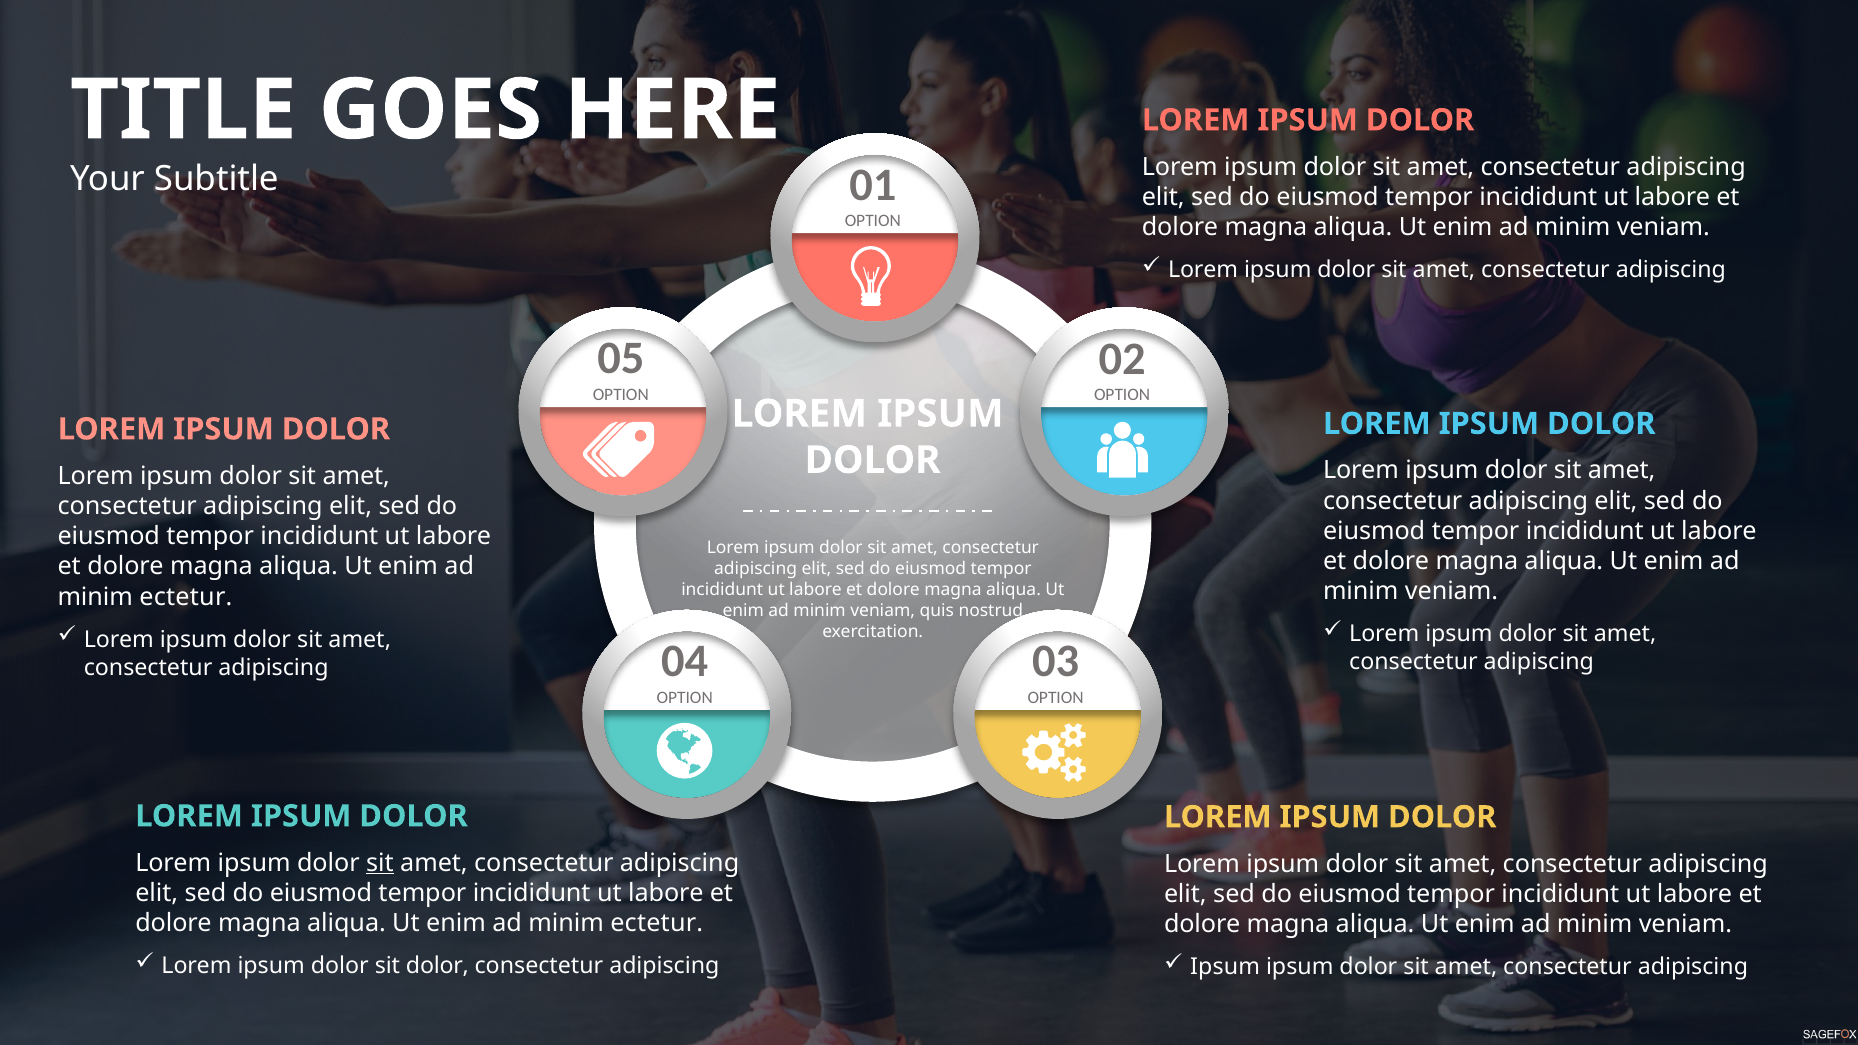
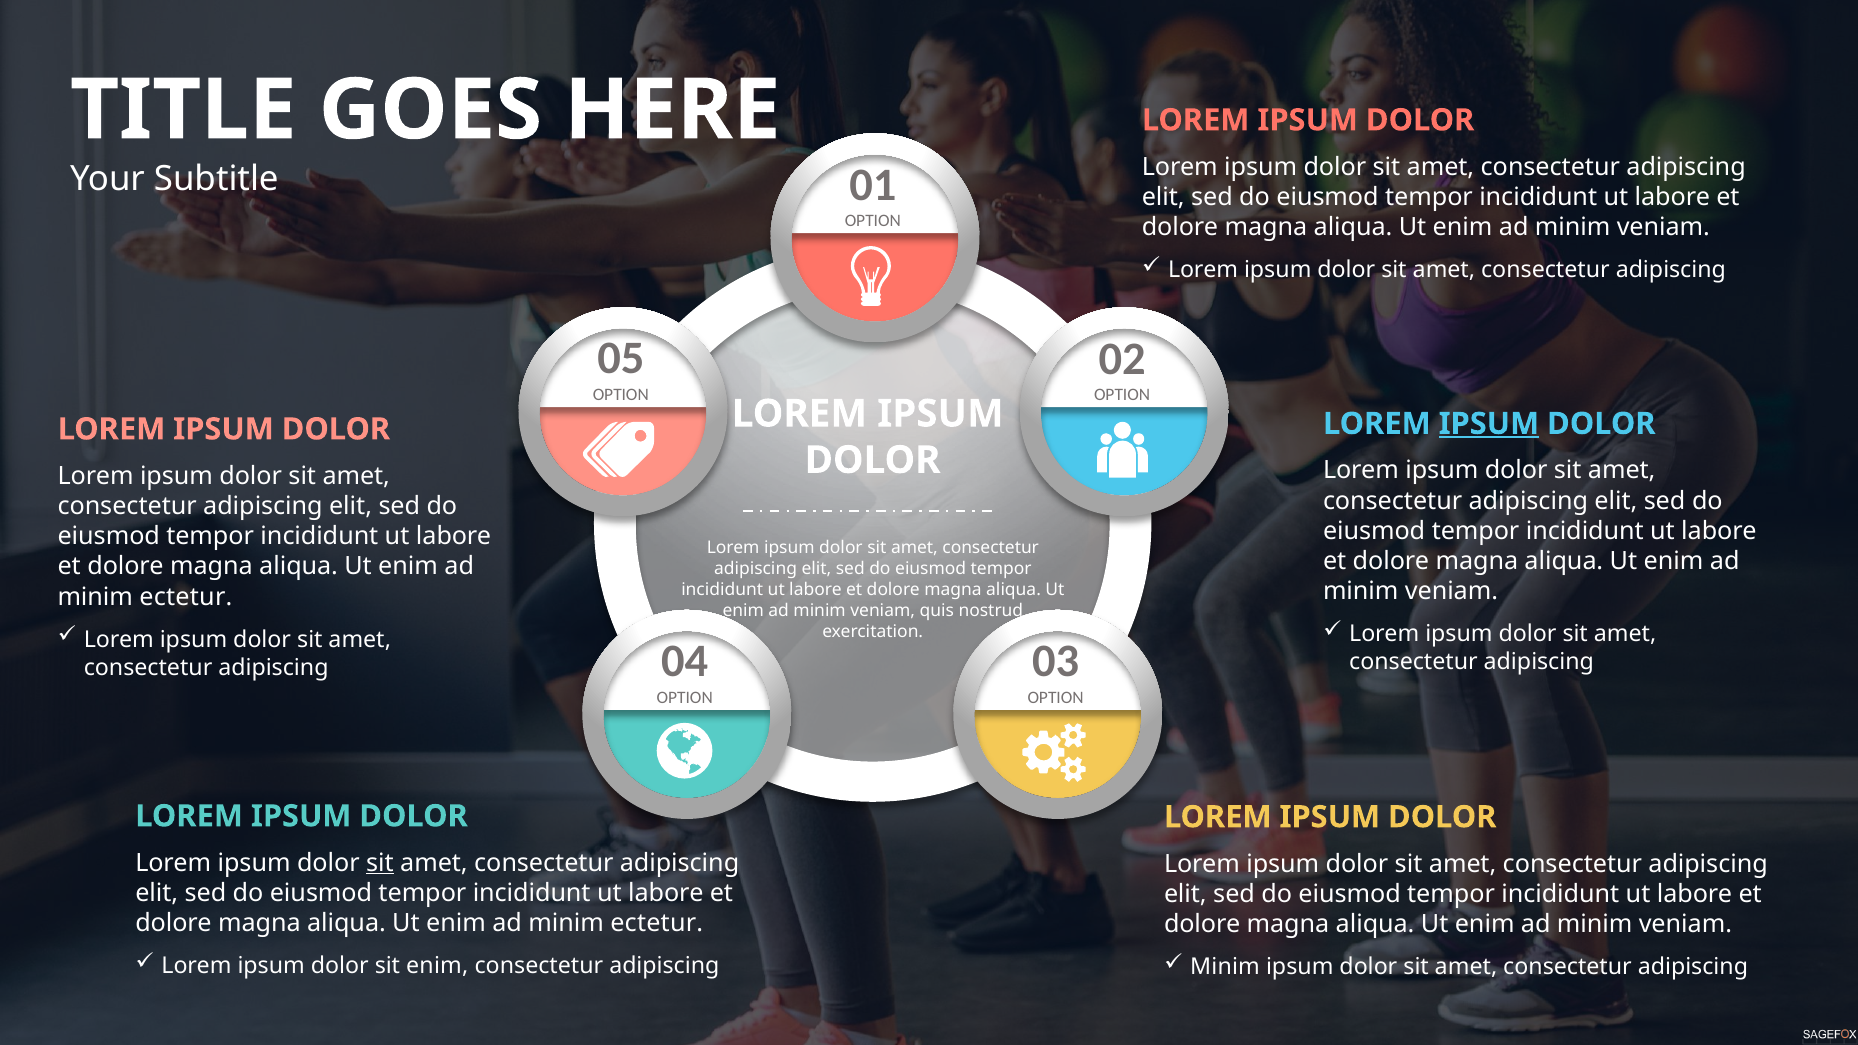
IPSUM underline: none -> present (1489, 424)
sit dolor: dolor -> enim (437, 966)
Ipsum: Ipsum -> Minim (1225, 967)
